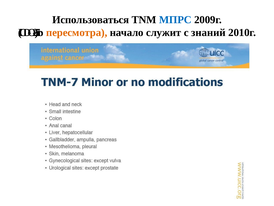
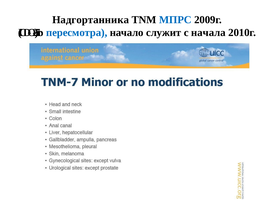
Использоваться: Использоваться -> Надгортанника (91, 20)
пересмотра colour: orange -> blue (77, 33)
знаний: знаний -> начала (208, 33)
